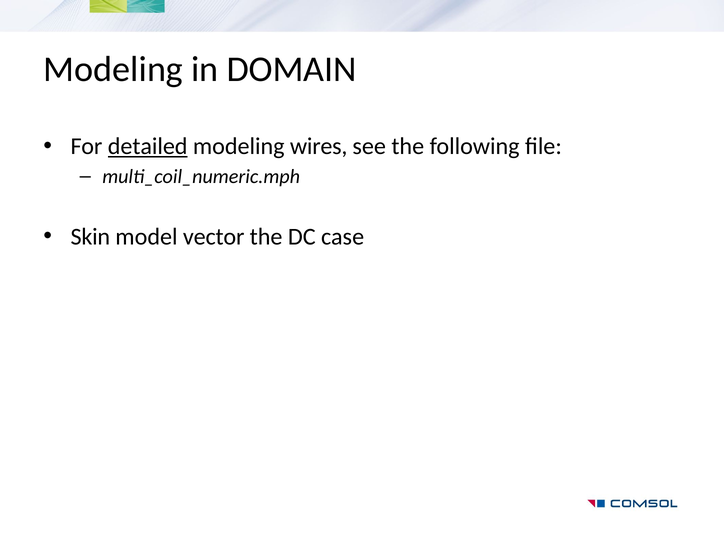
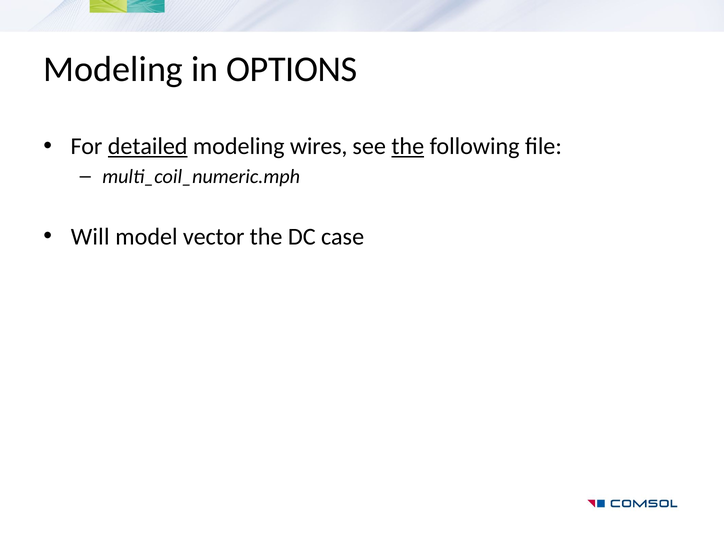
DOMAIN: DOMAIN -> OPTIONS (292, 70)
the underline: none -> present (408, 146)
Skin: Skin -> Will (90, 237)
